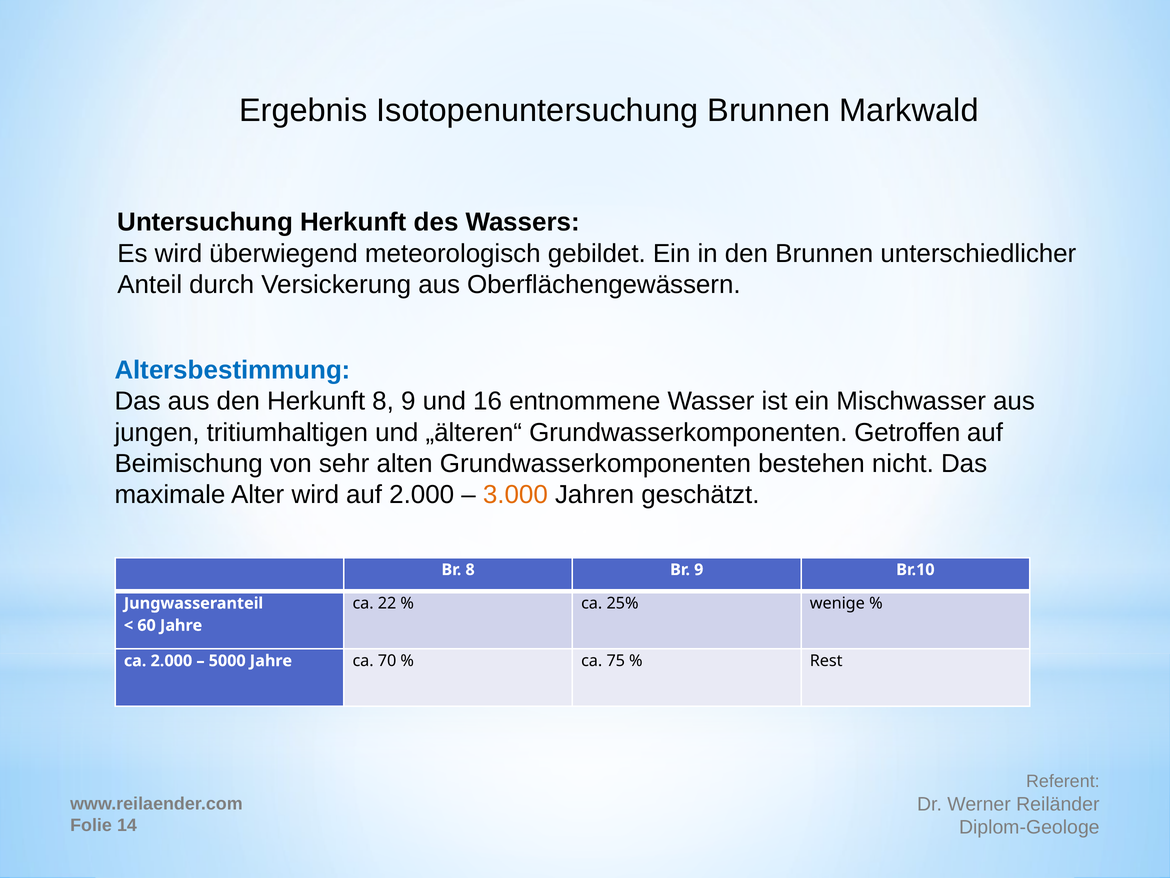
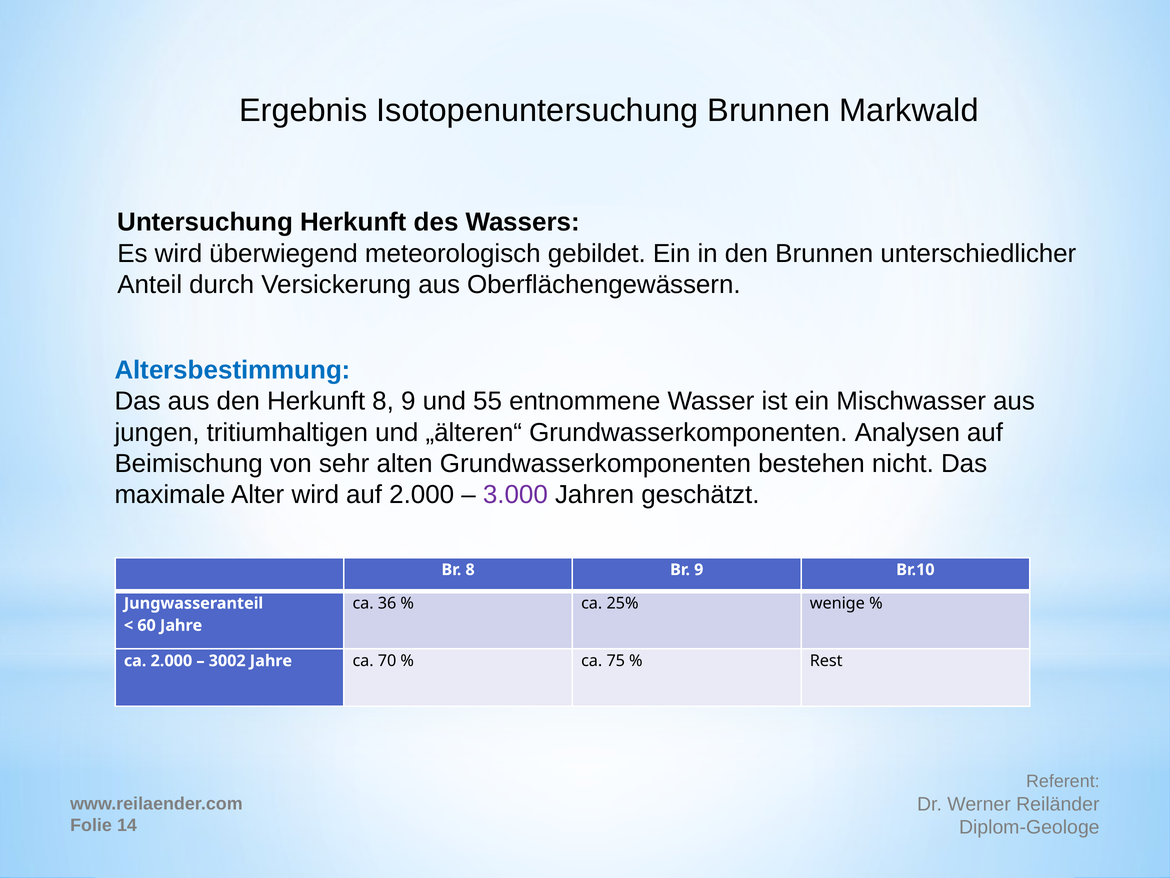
16: 16 -> 55 (488, 401)
Getroffen: Getroffen -> Analysen (907, 432)
3.000 colour: orange -> purple (515, 495)
22: 22 -> 36 (387, 603)
5000: 5000 -> 3002 (227, 660)
